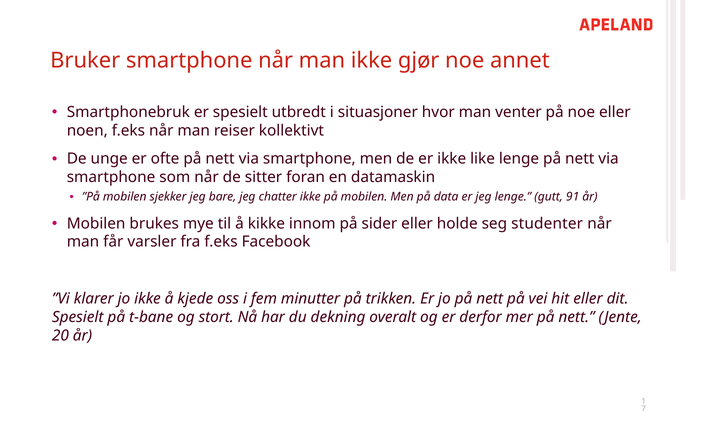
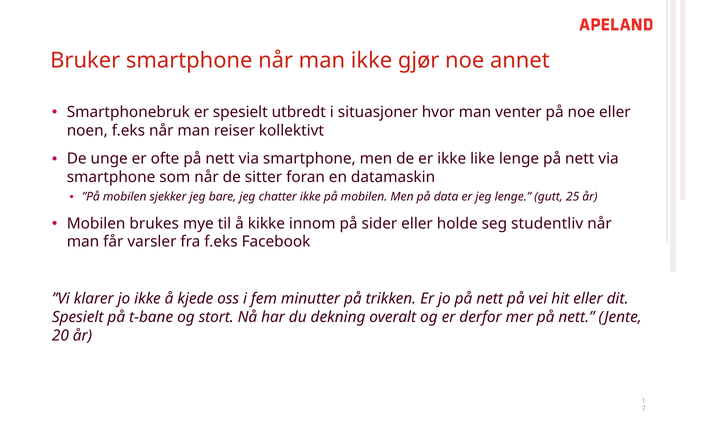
91: 91 -> 25 (573, 197)
studenter: studenter -> studentliv (547, 223)
